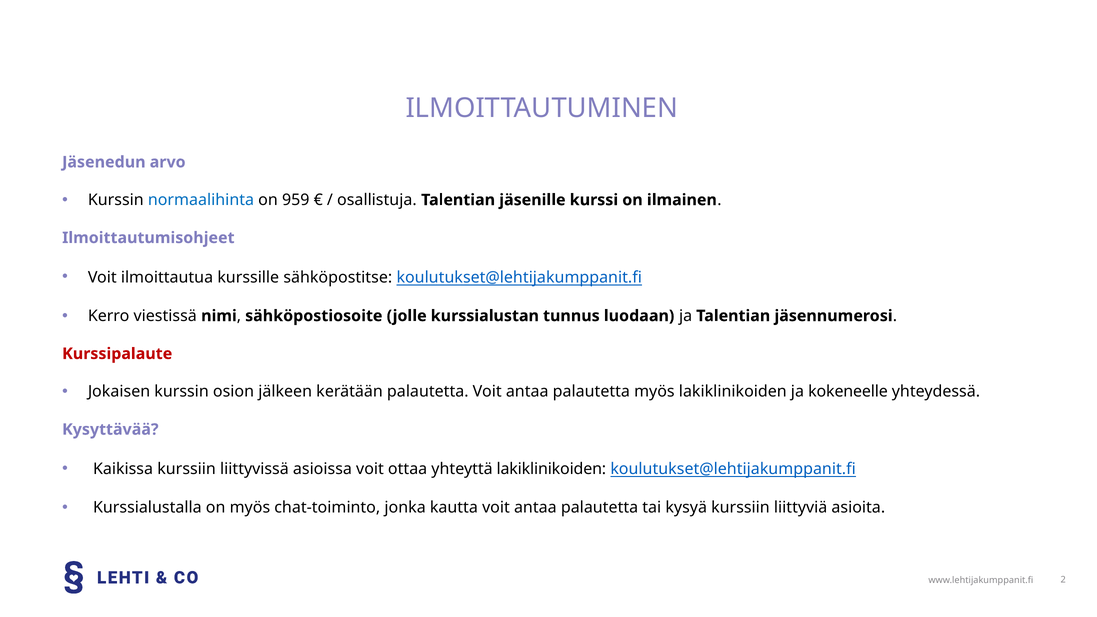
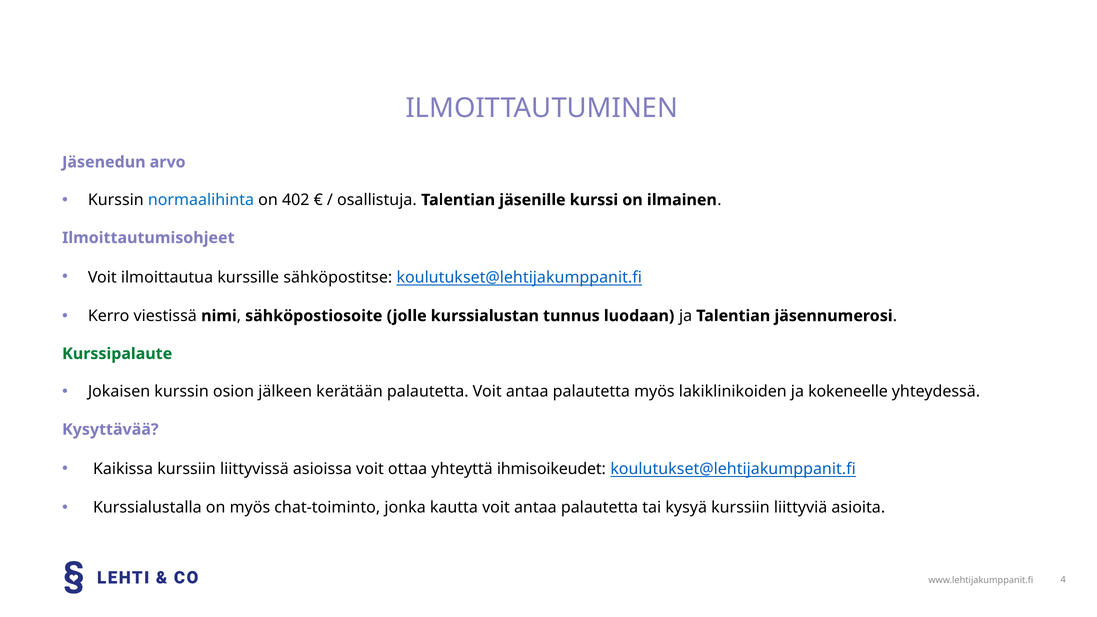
959: 959 -> 402 (296, 200)
Kurssipalaute colour: red -> green (117, 354)
yhteyttä lakiklinikoiden: lakiklinikoiden -> ihmisoikeudet (551, 469)
2: 2 -> 4 (1063, 580)
